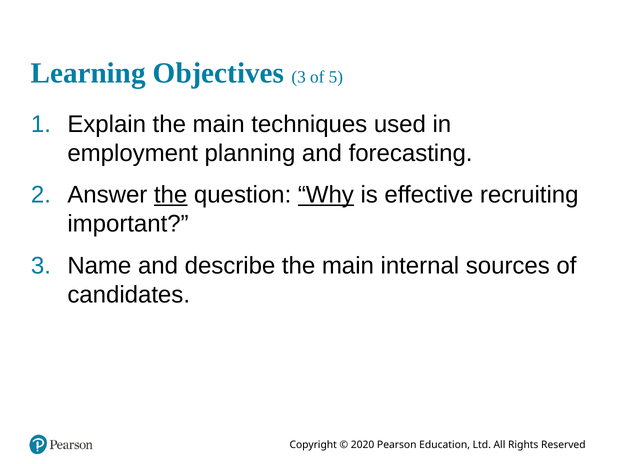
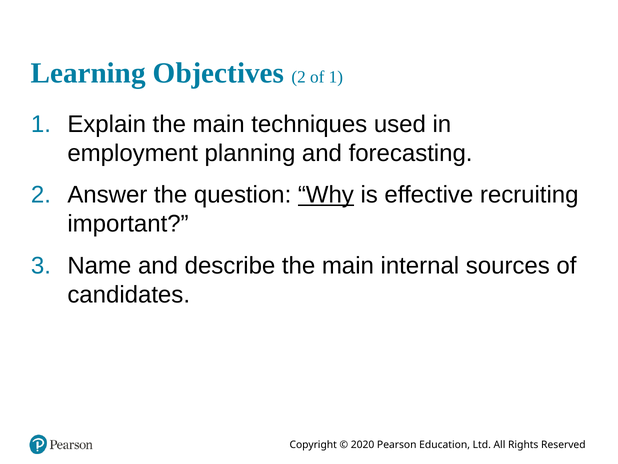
Objectives 3: 3 -> 2 (299, 77)
of 5: 5 -> 1 (336, 77)
the underline: present -> none (171, 195)
